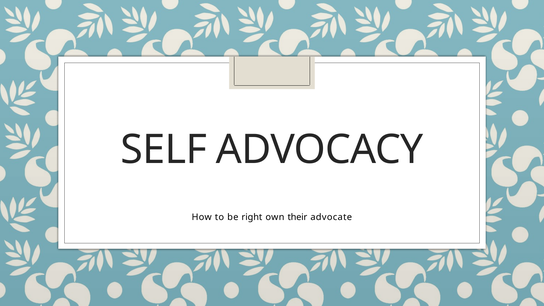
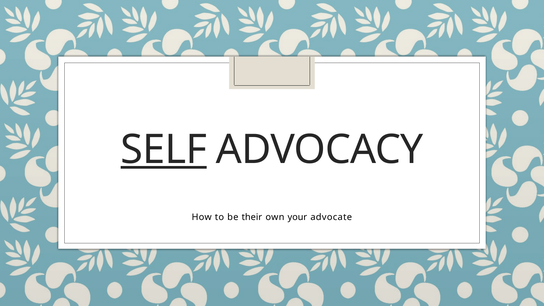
SELF underline: none -> present (164, 150)
right: right -> their (252, 217)
their: their -> your (297, 217)
